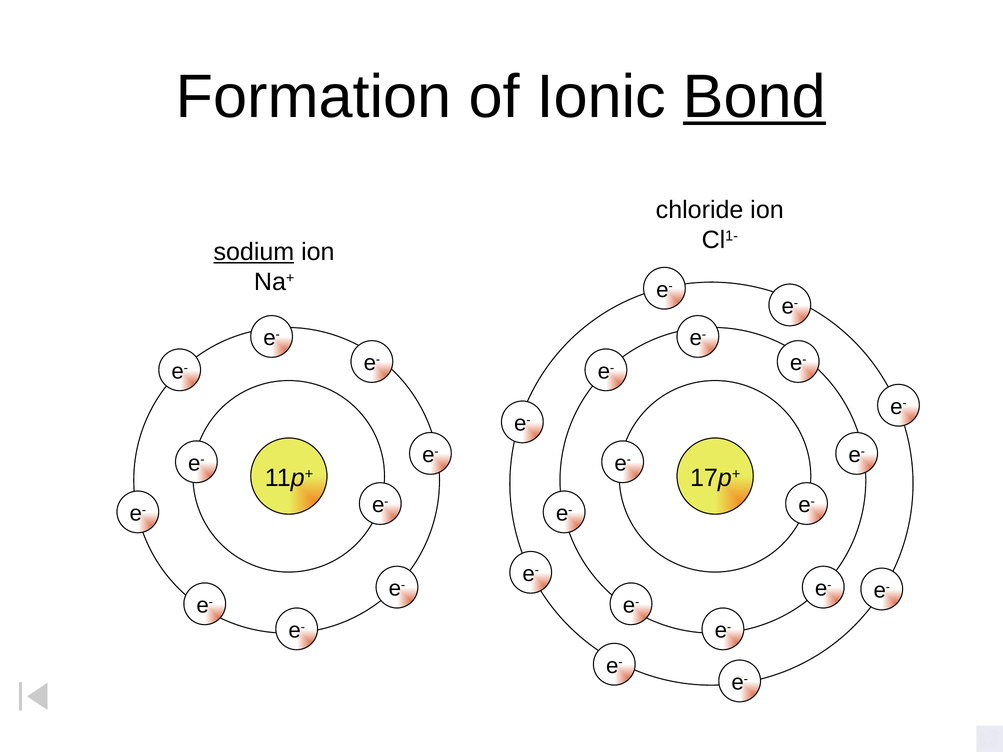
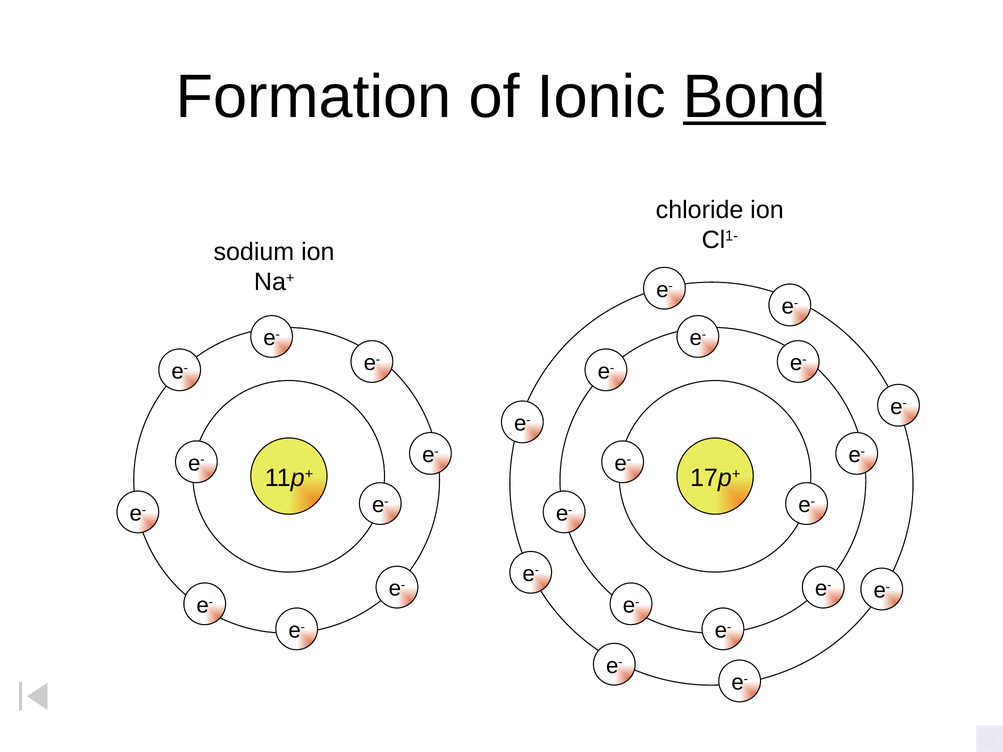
sodium underline: present -> none (254, 252)
